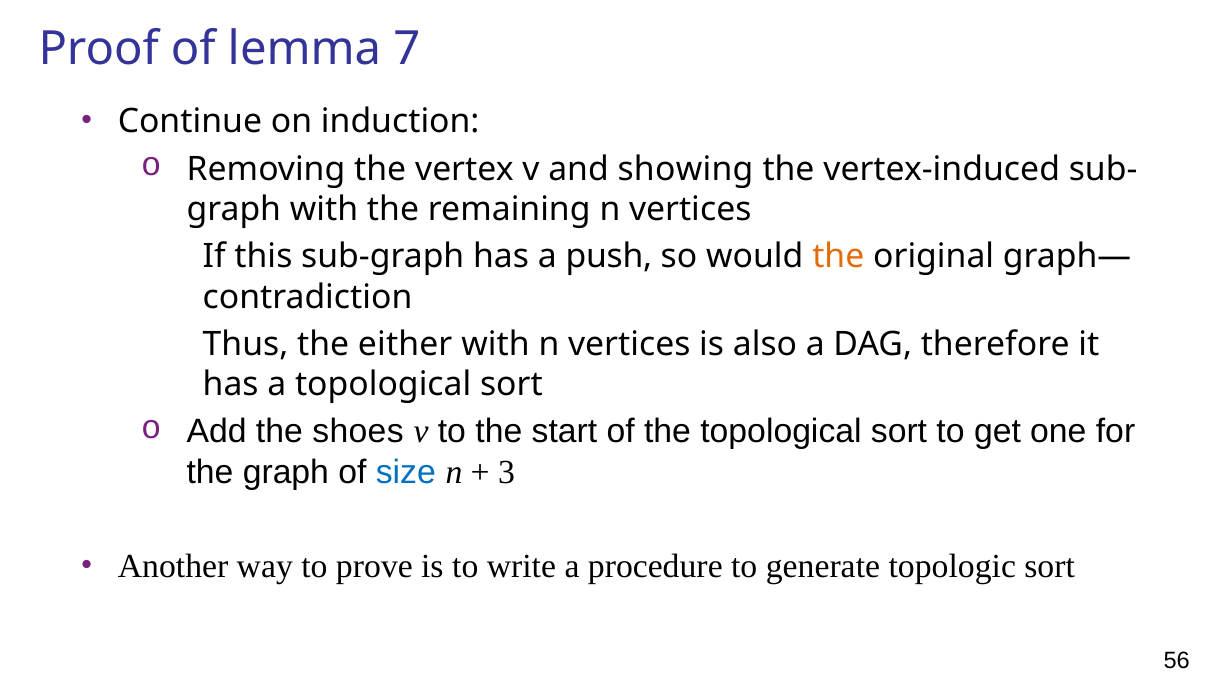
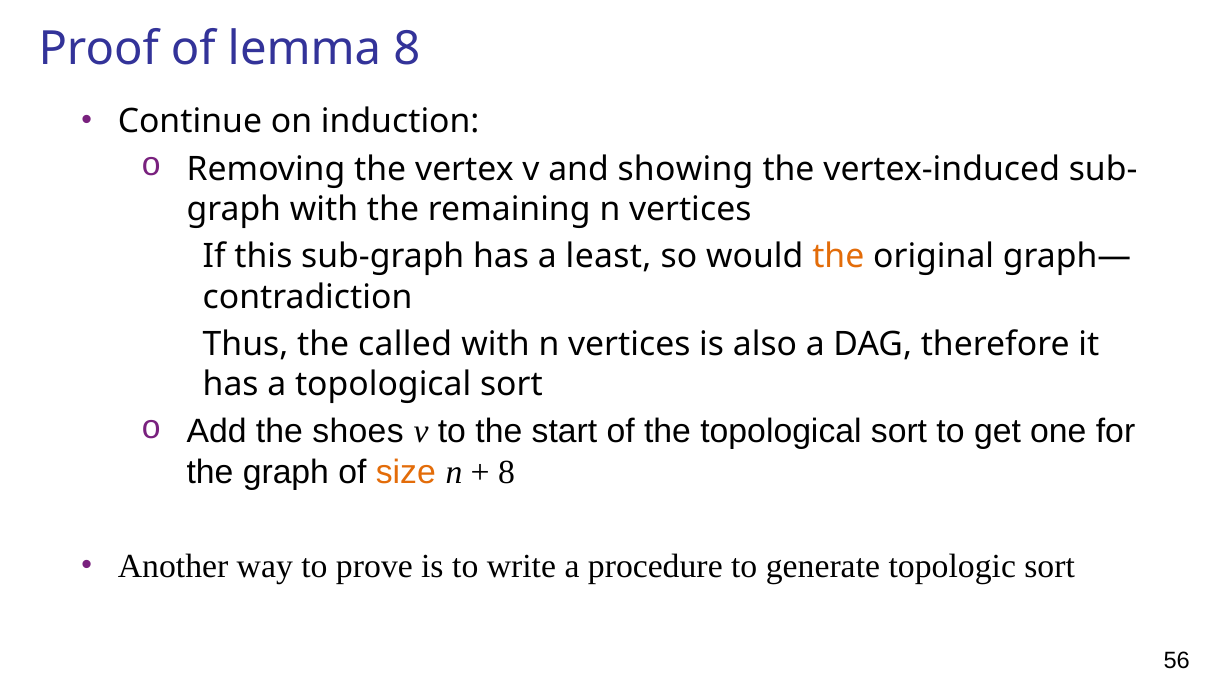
lemma 7: 7 -> 8 (407, 49)
push: push -> least (609, 257)
either: either -> called (405, 344)
size colour: blue -> orange (406, 472)
3: 3 -> 8 (507, 472)
